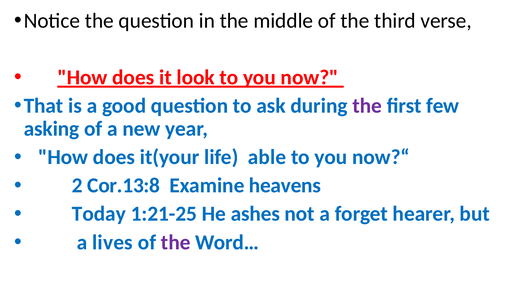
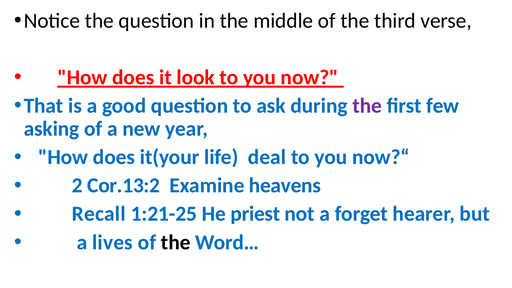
able: able -> deal (267, 157)
Cor.13:8: Cor.13:8 -> Cor.13:2 (124, 186)
Today: Today -> Recall (99, 214)
ashes: ashes -> priest (255, 214)
the colour: purple -> black (176, 242)
